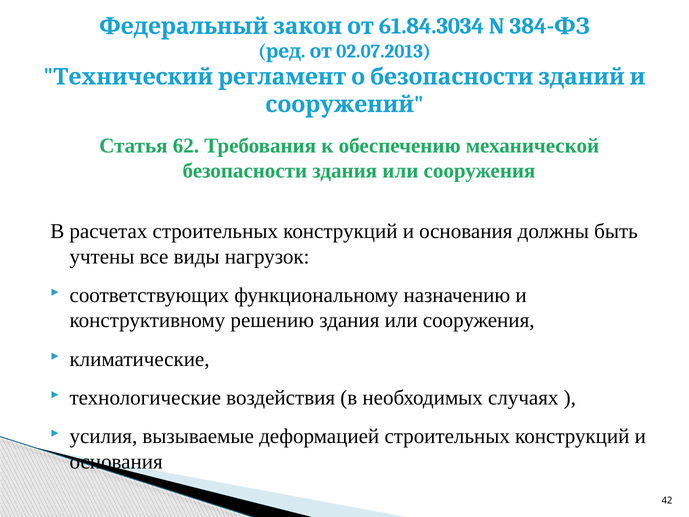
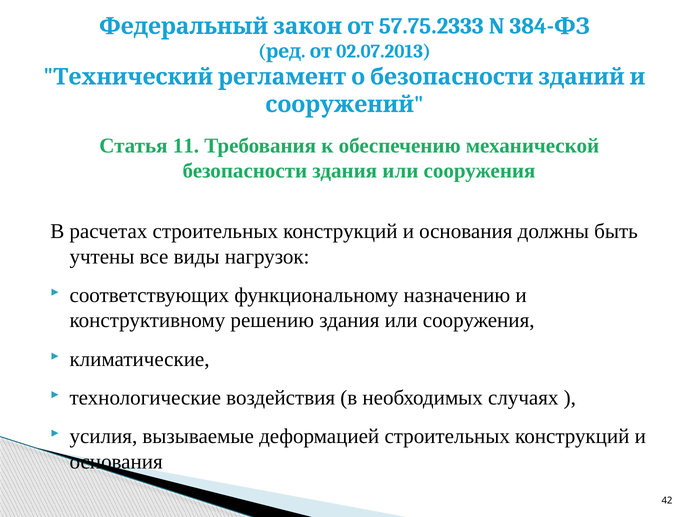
61.84.3034: 61.84.3034 -> 57.75.2333 (431, 26)
62: 62 -> 11 (186, 146)
